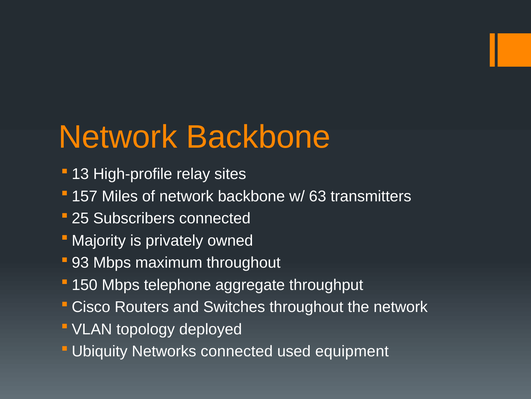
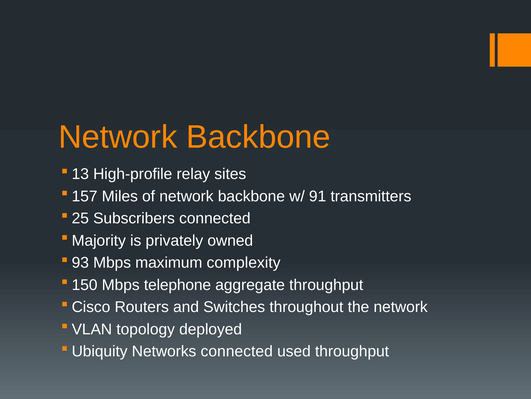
63: 63 -> 91 (318, 196)
maximum throughout: throughout -> complexity (244, 262)
used equipment: equipment -> throughput (352, 351)
